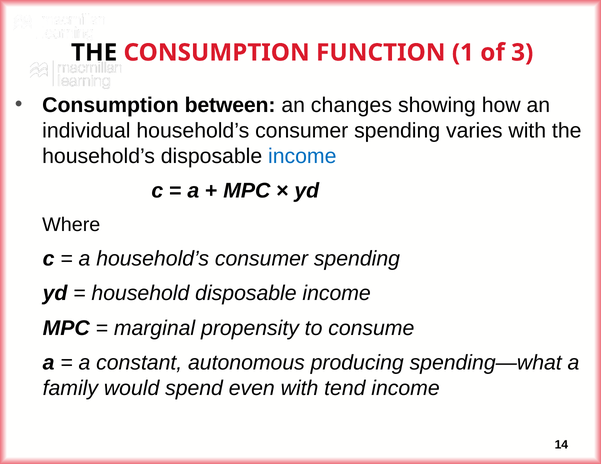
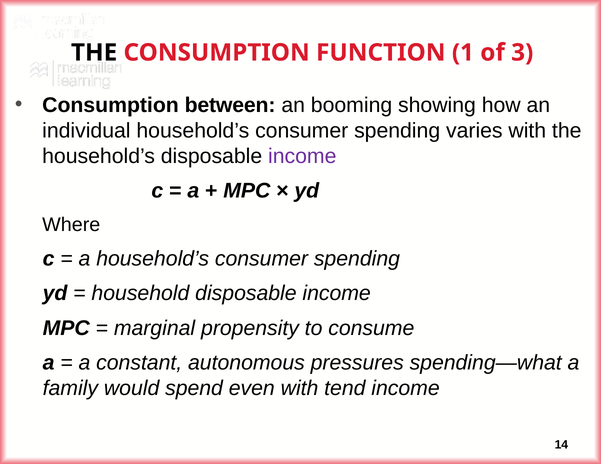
changes: changes -> booming (352, 105)
income colour: blue -> purple (302, 156)
producing: producing -> pressures (357, 363)
